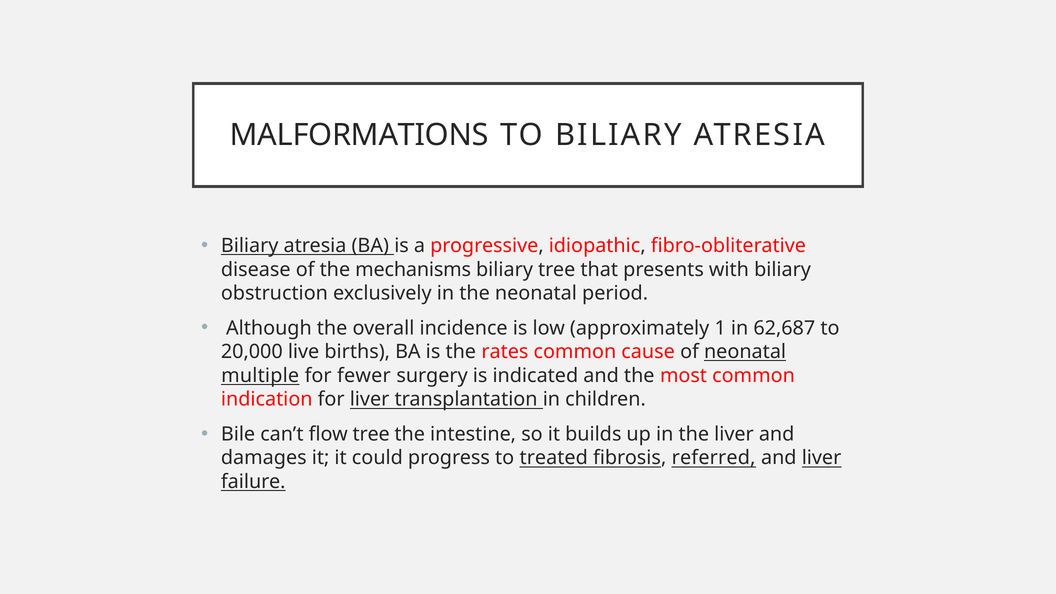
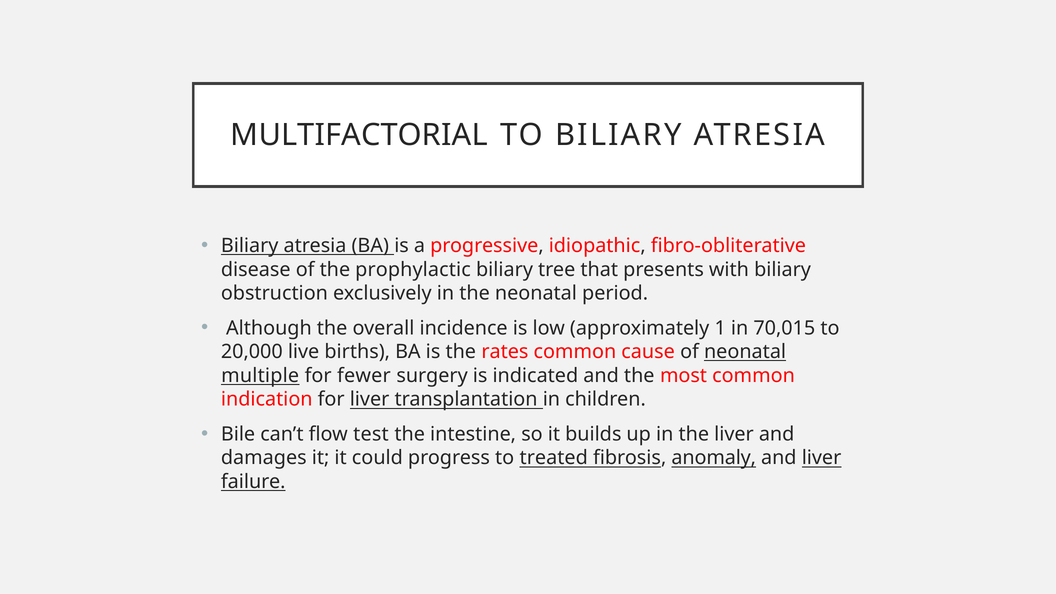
MALFORMATIONS: MALFORMATIONS -> MULTIFACTORIAL (359, 135)
mechanisms: mechanisms -> prophylactic (413, 269)
62,687: 62,687 -> 70,015 (784, 328)
flow tree: tree -> test (371, 434)
referred: referred -> anomaly (714, 458)
